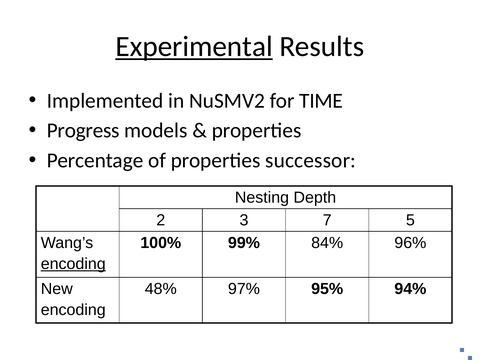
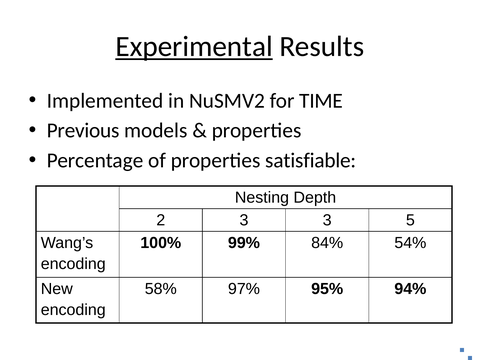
Progress: Progress -> Previous (83, 131)
successor: successor -> satisfiable (311, 160)
3 7: 7 -> 3 (327, 220)
96%: 96% -> 54% (410, 243)
encoding underline: present -> none (73, 264)
48%: 48% -> 58% (161, 289)
